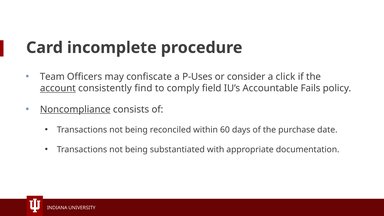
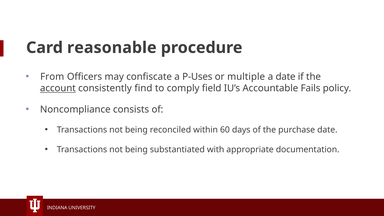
incomplete: incomplete -> reasonable (112, 48)
Team: Team -> From (52, 77)
consider: consider -> multiple (246, 77)
a click: click -> date (286, 77)
Noncompliance underline: present -> none (75, 109)
